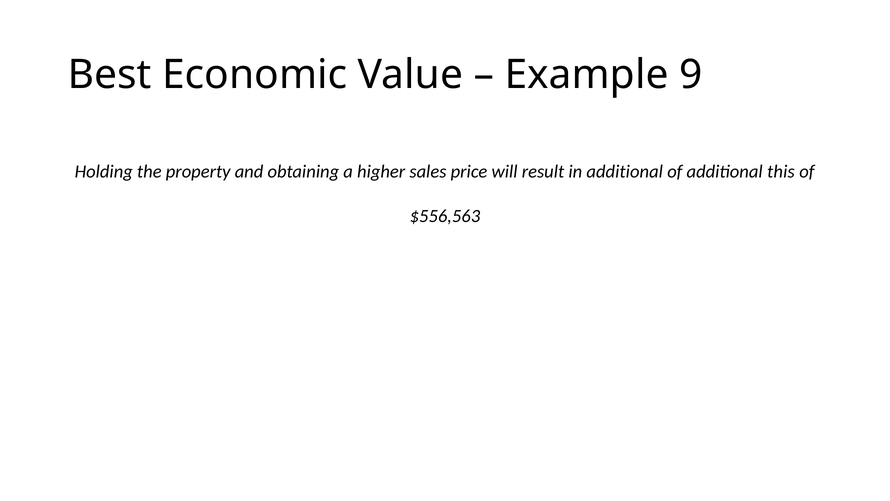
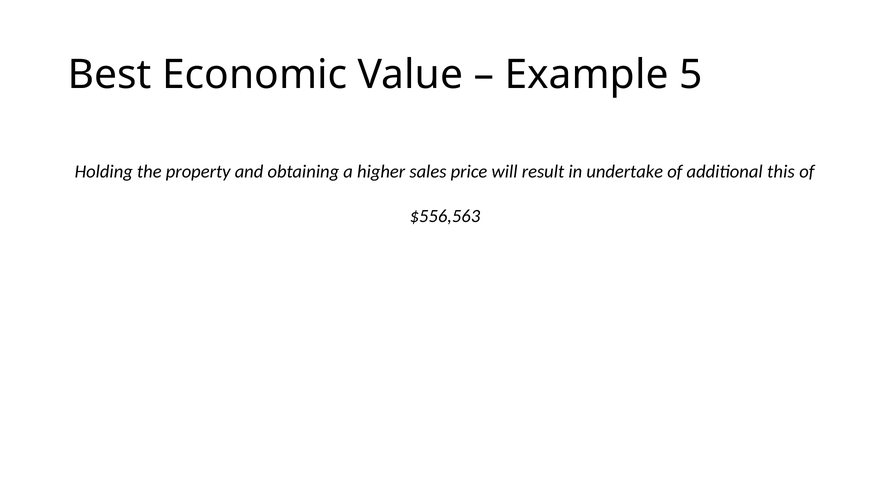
9: 9 -> 5 (691, 75)
in additional: additional -> undertake (625, 171)
